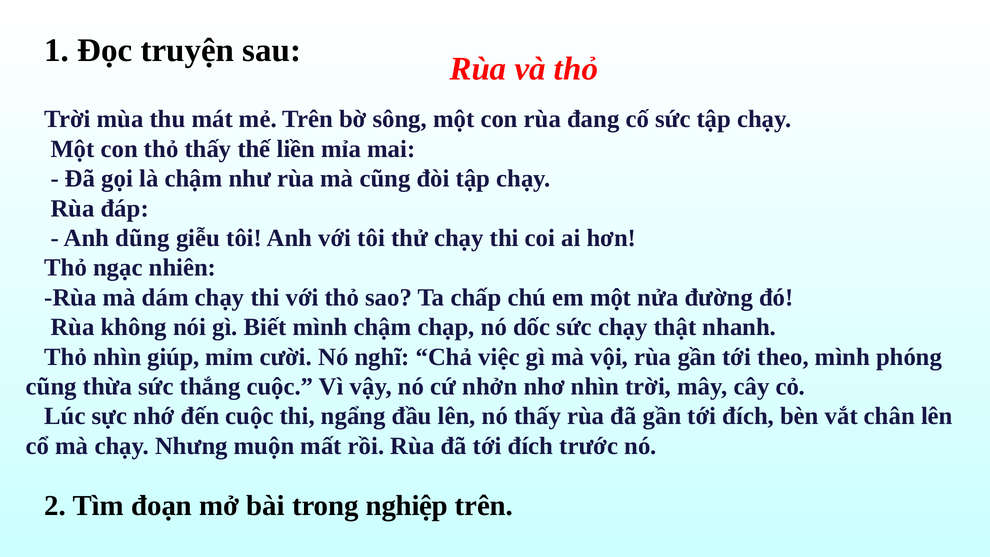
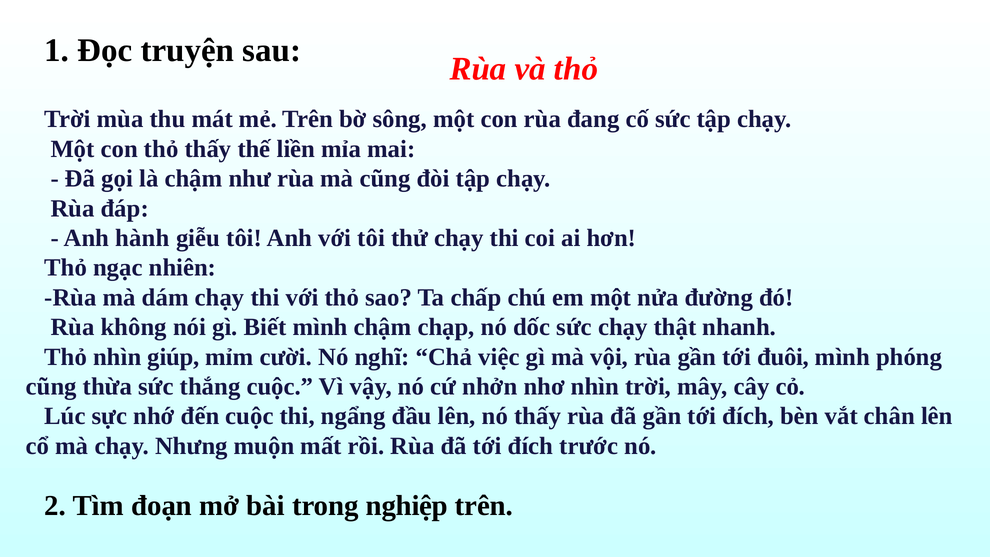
dũng: dũng -> hành (142, 238)
theo: theo -> đuôi (783, 357)
